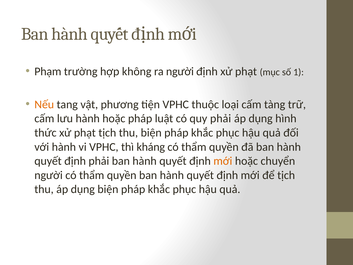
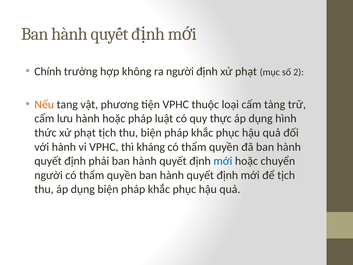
Phạm: Phạm -> Chính (48, 71)
1: 1 -> 2 (299, 72)
quy phải: phải -> thực (221, 118)
mới colour: orange -> blue (223, 161)
